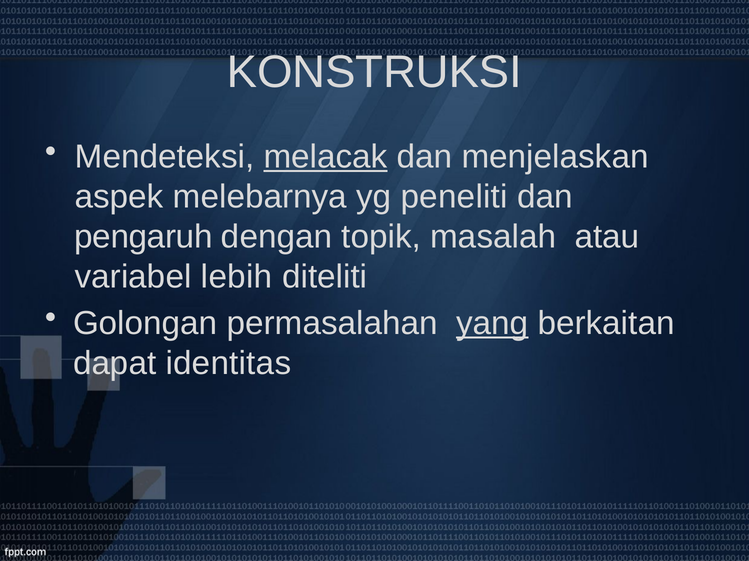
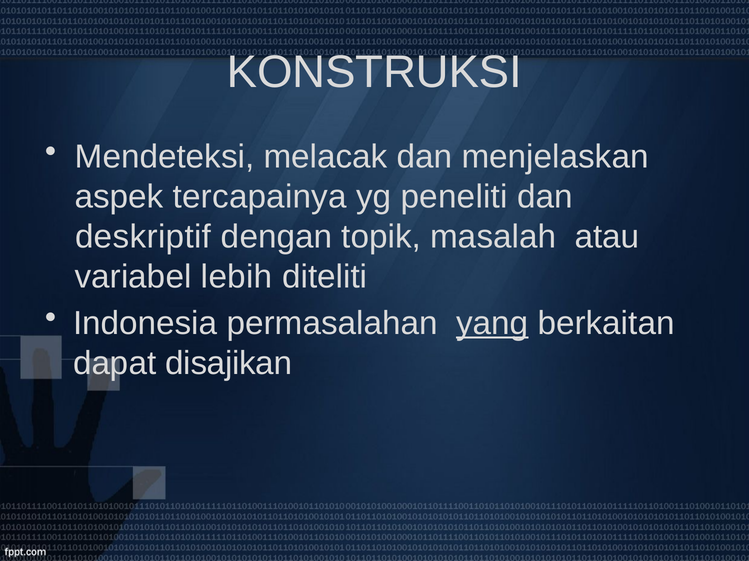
melacak underline: present -> none (326, 157)
melebarnya: melebarnya -> tercapainya (260, 197)
pengaruh: pengaruh -> deskriptif (143, 237)
Golongan: Golongan -> Indonesia (145, 324)
identitas: identitas -> disajikan (229, 364)
